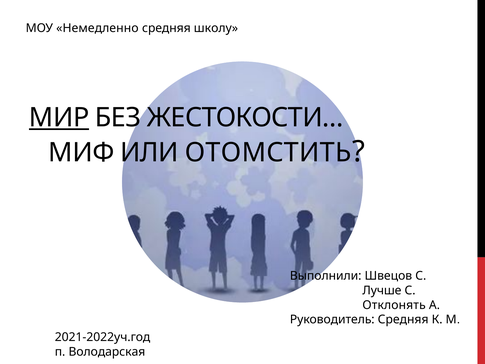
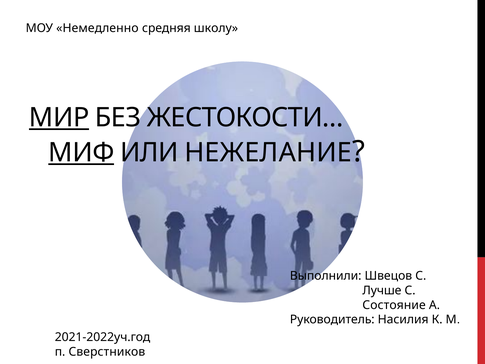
МИФ underline: none -> present (81, 152)
ОТОМСТИТЬ: ОТОМСТИТЬ -> НЕЖЕЛАНИЕ (268, 152)
Отклонять: Отклонять -> Состояние (394, 305)
Руководитель Средняя: Средняя -> Насилия (403, 319)
Володарская: Володарская -> Сверстников (107, 352)
